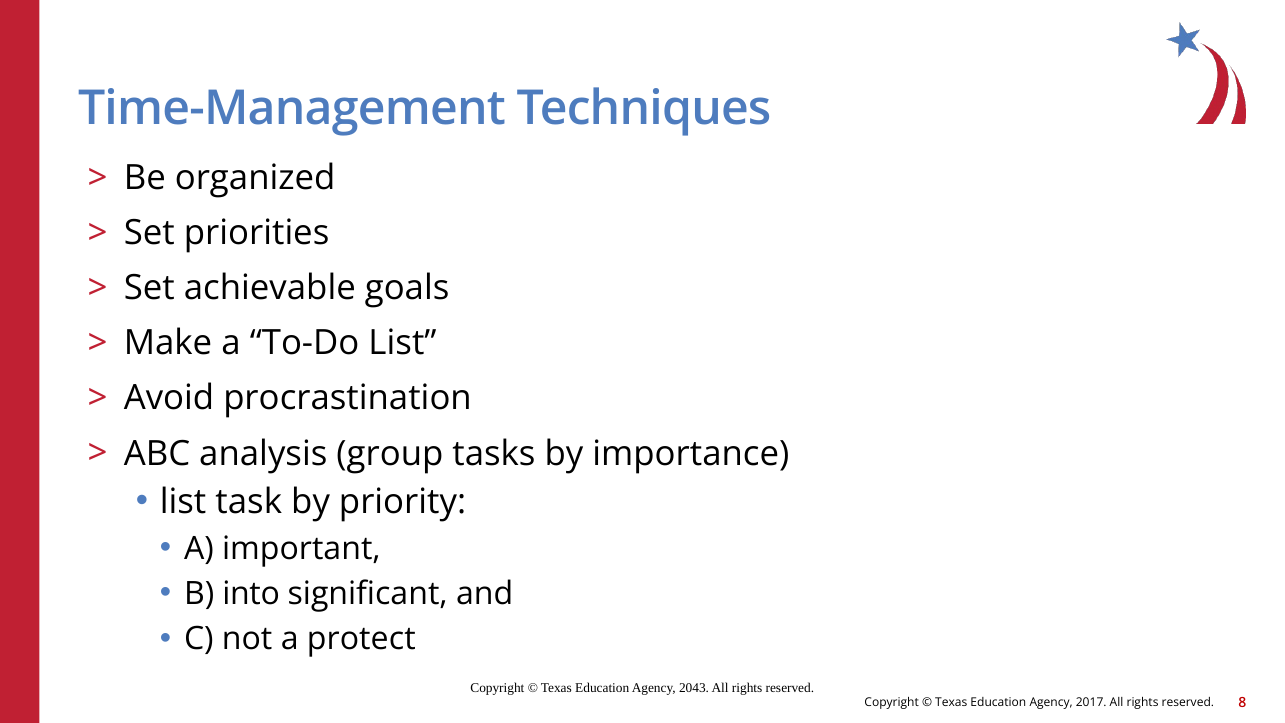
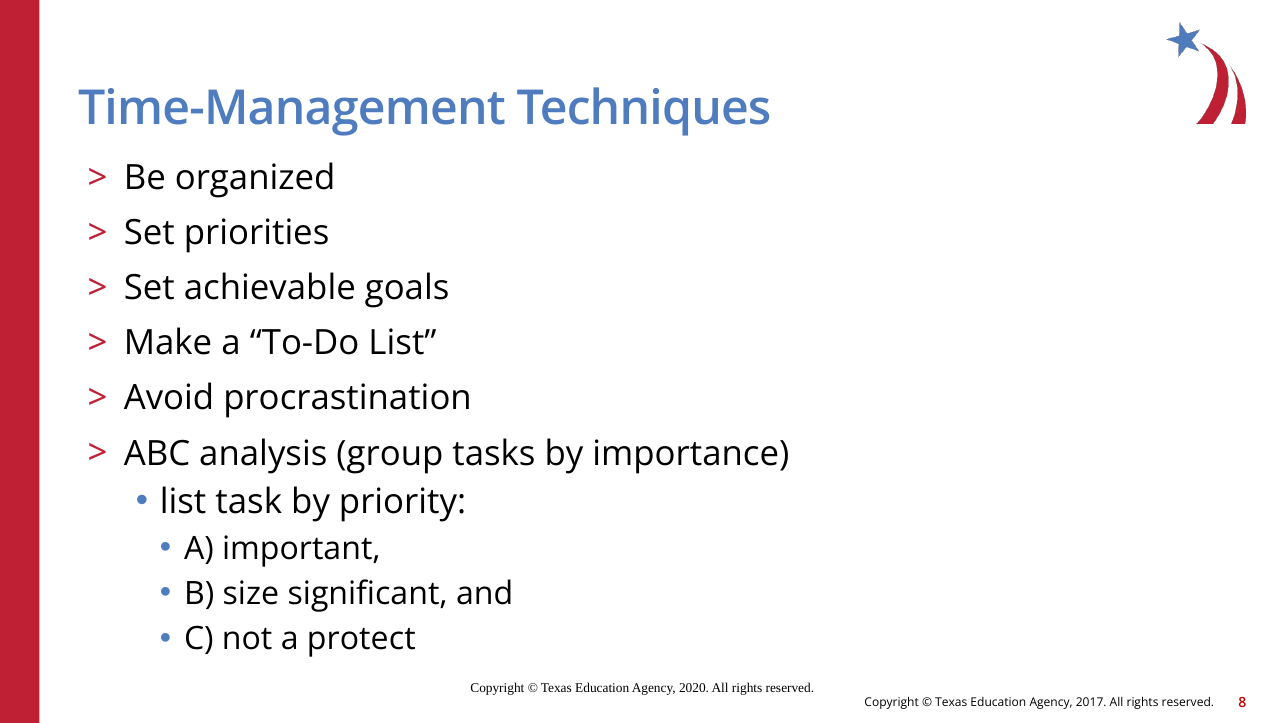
into: into -> size (251, 594)
2043: 2043 -> 2020 (694, 688)
